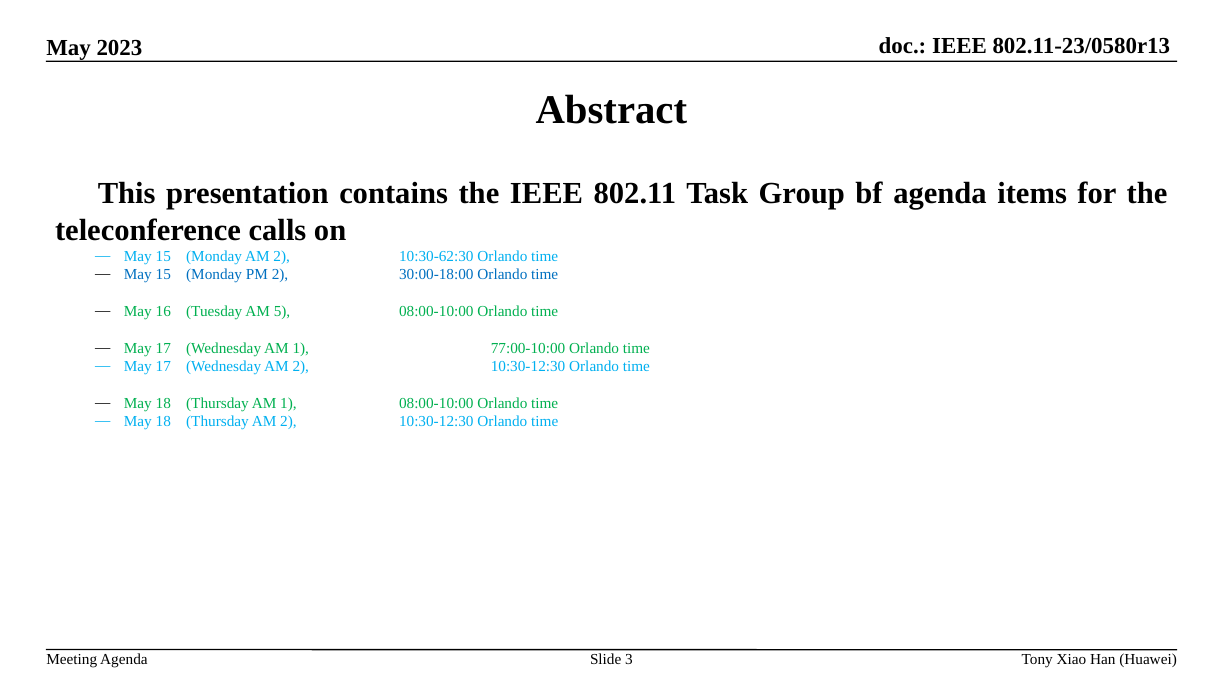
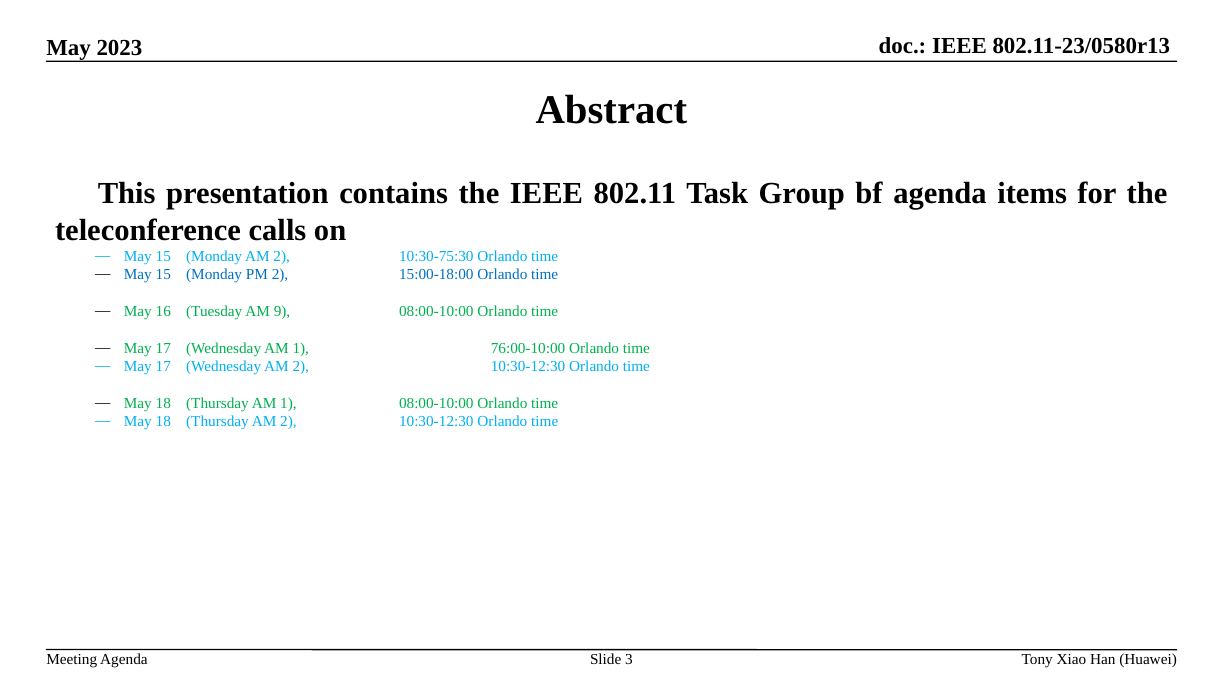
10:30-62:30: 10:30-62:30 -> 10:30-75:30 (436, 256)
30:00-18:00: 30:00-18:00 -> 15:00-18:00 (436, 275)
5: 5 -> 9 (282, 311)
77:00-10:00: 77:00-10:00 -> 76:00-10:00 (528, 348)
